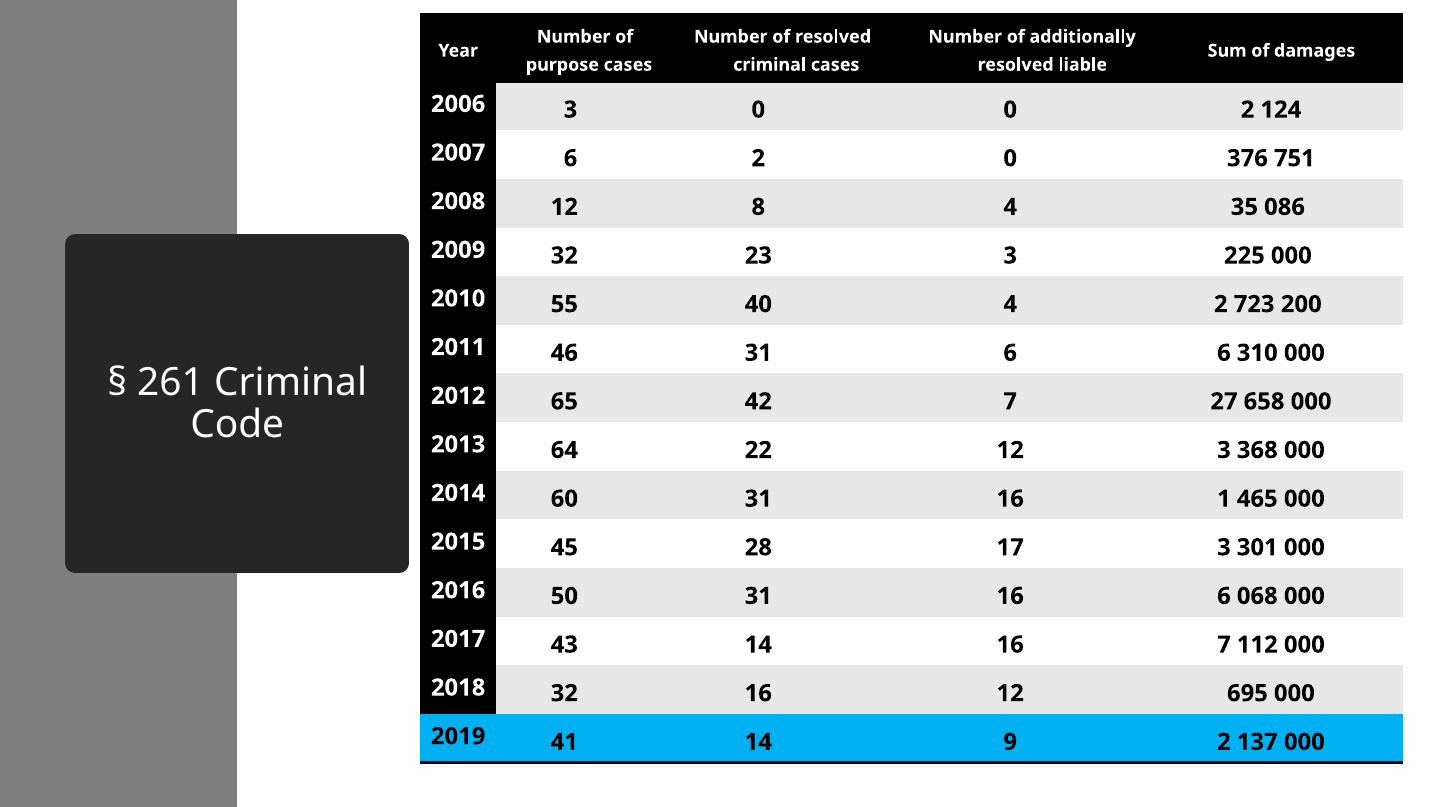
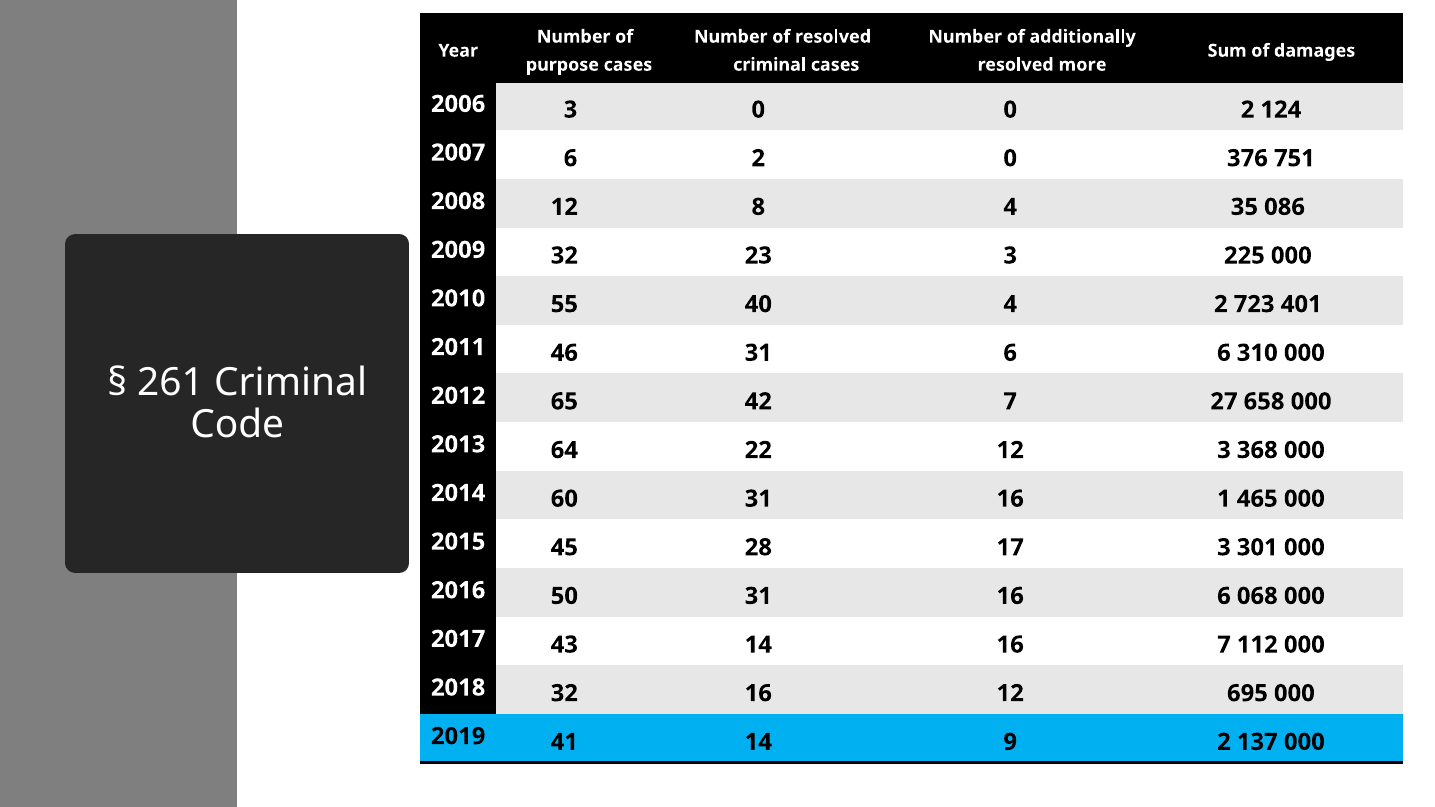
liable: liable -> more (1083, 65)
200: 200 -> 401 (1301, 304)
